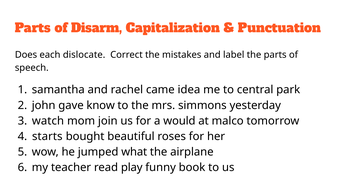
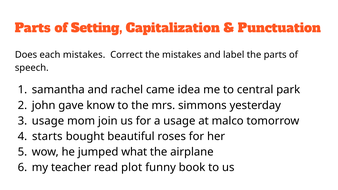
Disarm: Disarm -> Setting (97, 28)
each dislocate: dislocate -> mistakes (84, 55)
watch: watch -> usage (48, 121)
a would: would -> usage (179, 121)
play: play -> plot (132, 168)
